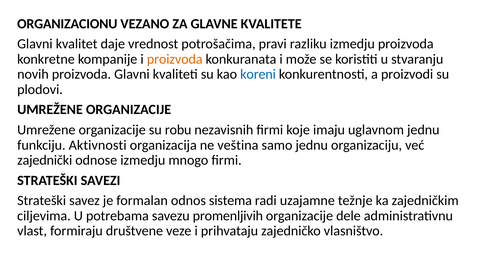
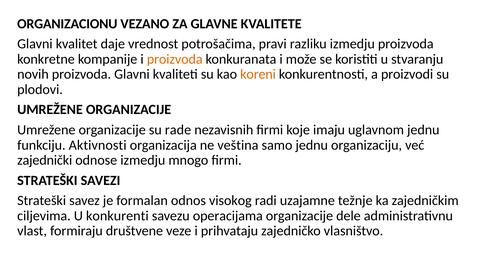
koreni colour: blue -> orange (258, 74)
robu: robu -> rade (178, 130)
sistema: sistema -> visokog (230, 200)
potrebama: potrebama -> konkurenti (117, 215)
promenljivih: promenljivih -> operacijama (228, 215)
